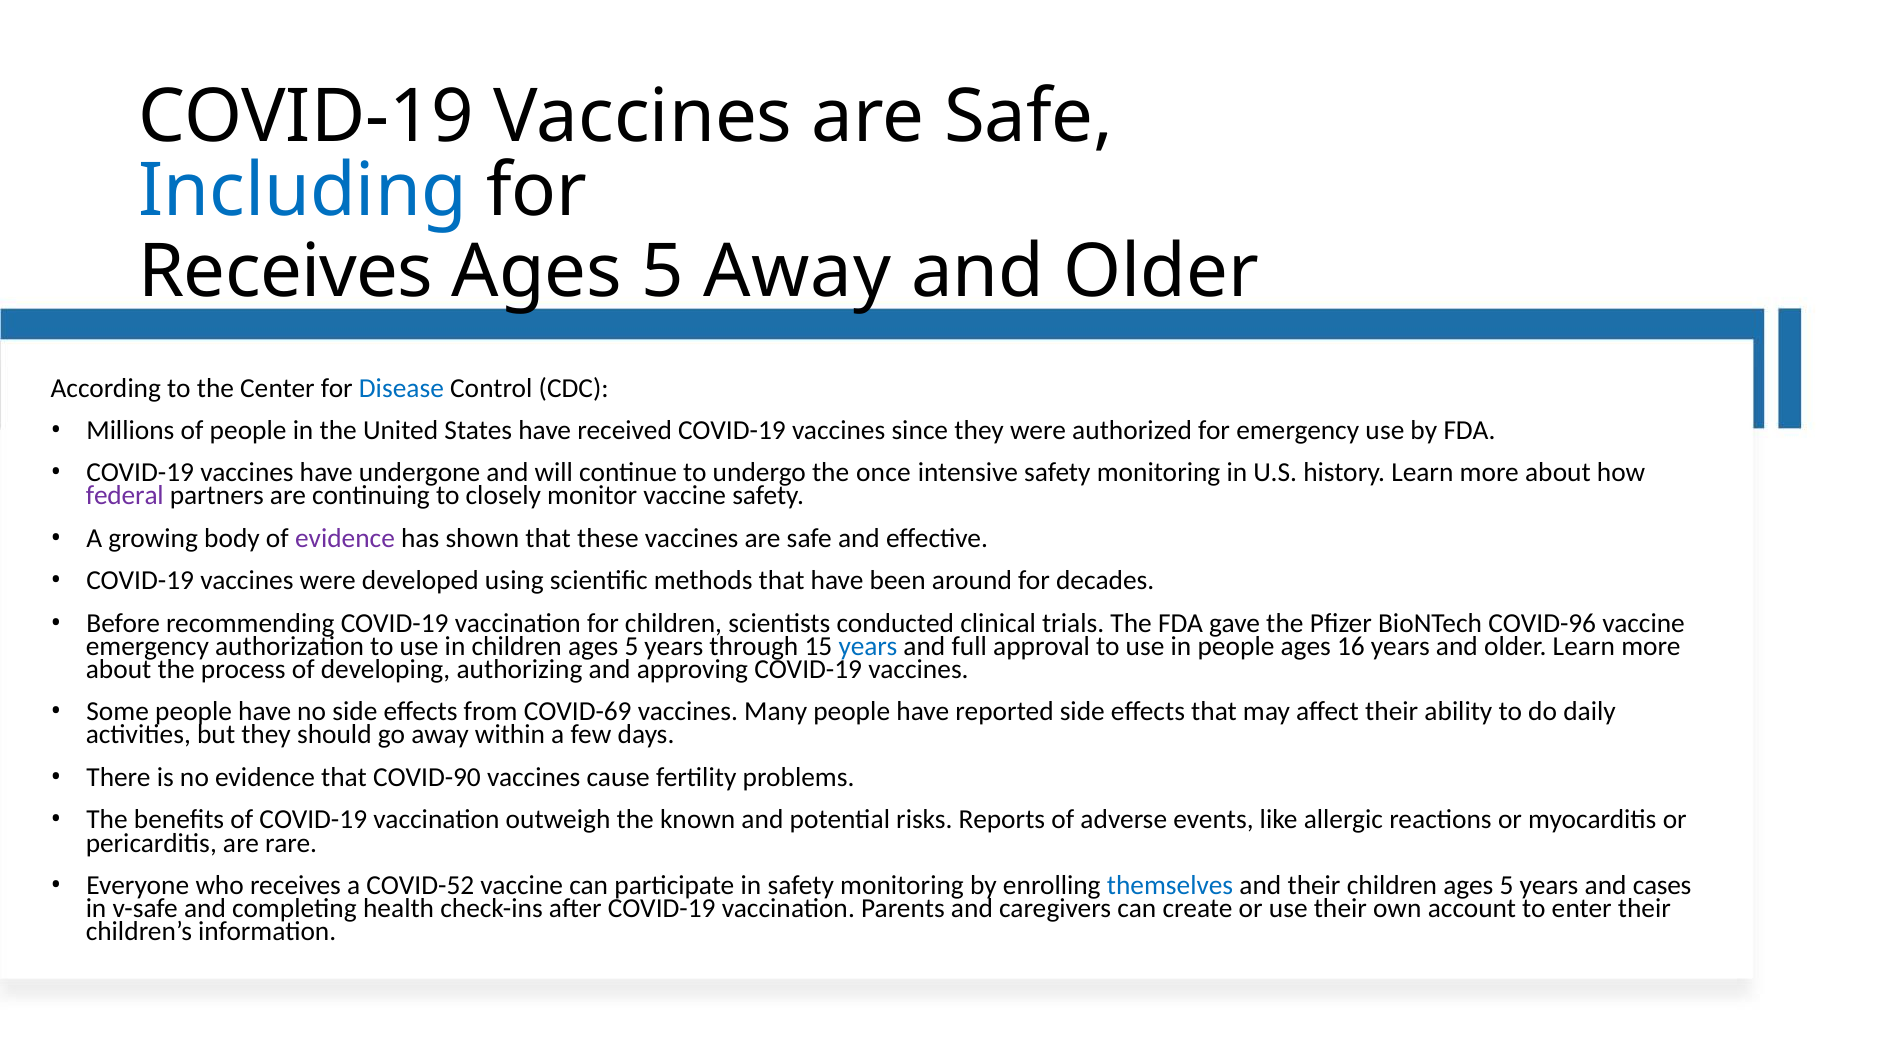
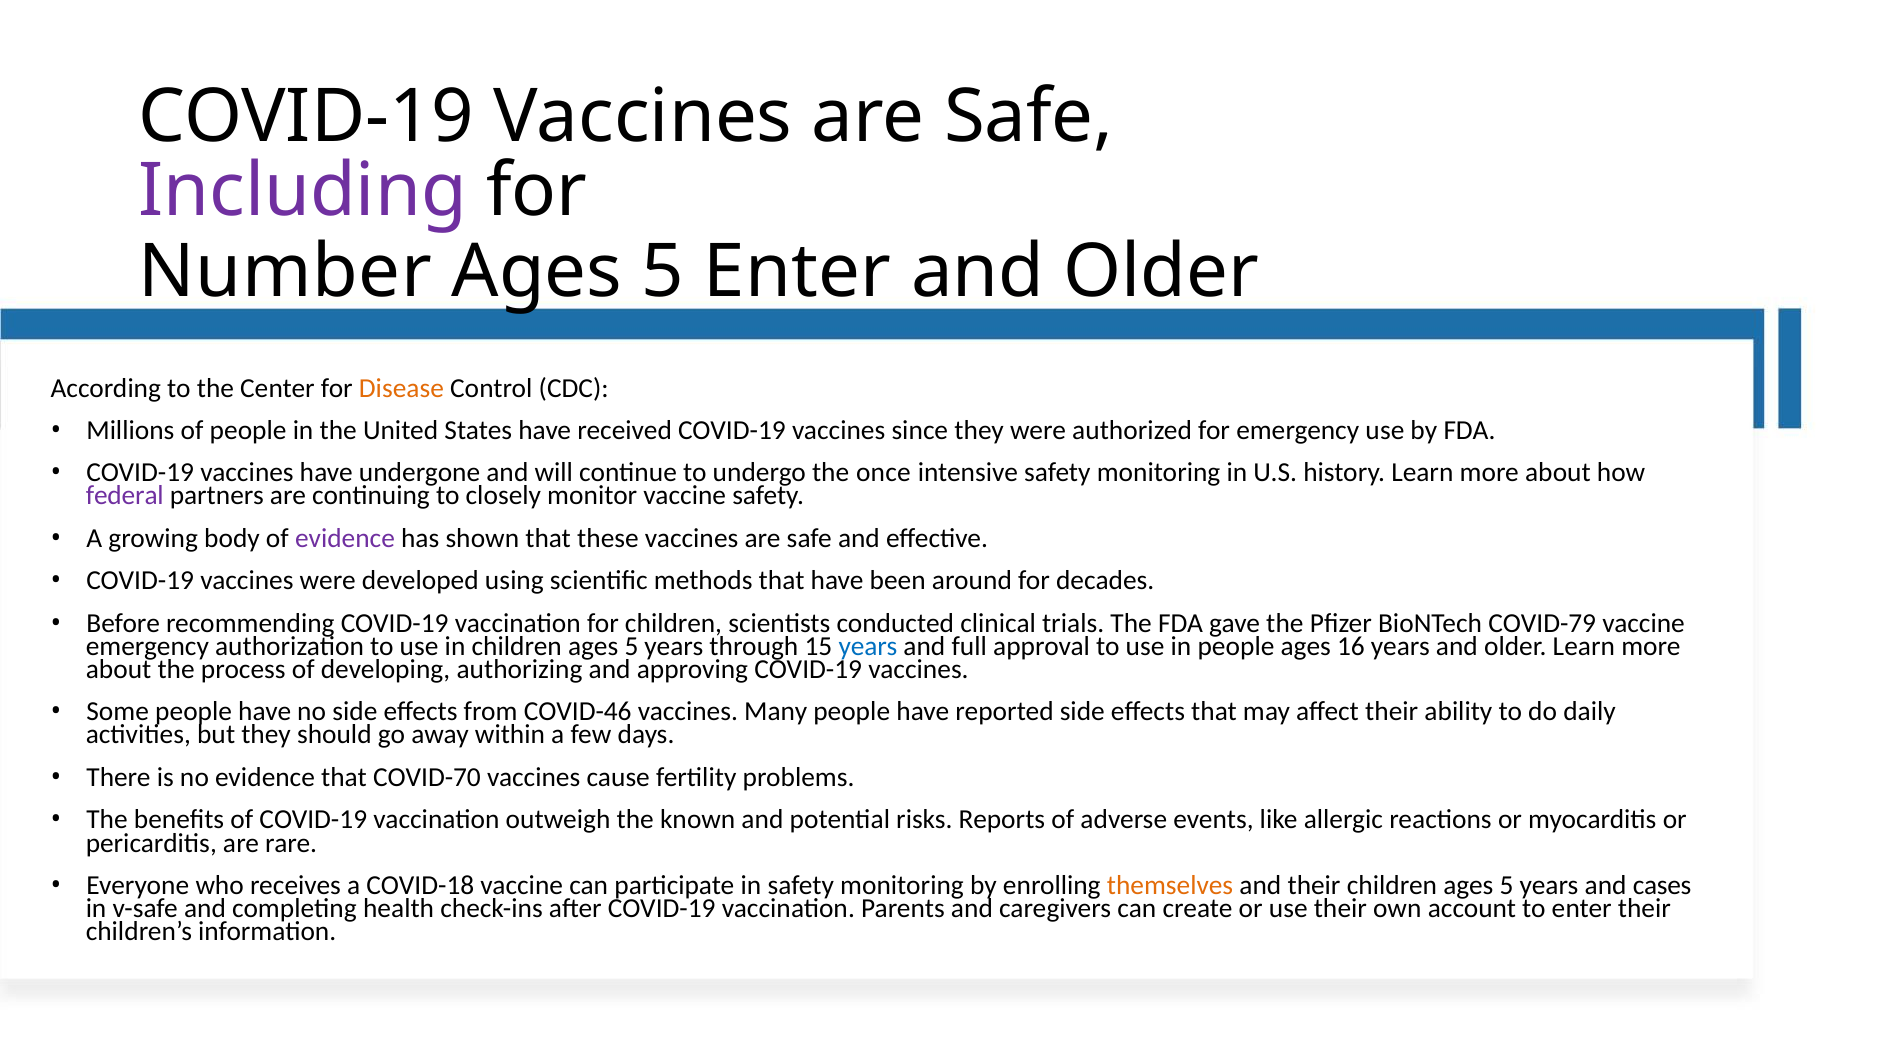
Including colour: blue -> purple (303, 191)
Receives: Receives -> Number (285, 271)
5 Away: Away -> Enter (797, 271)
Disease colour: blue -> orange (401, 388)
COVID-96: COVID-96 -> COVID-79 (1542, 623)
COVID-69: COVID-69 -> COVID-46 (578, 712)
COVID-90: COVID-90 -> COVID-70 (427, 777)
COVID-52: COVID-52 -> COVID-18 (420, 885)
themselves colour: blue -> orange (1170, 885)
